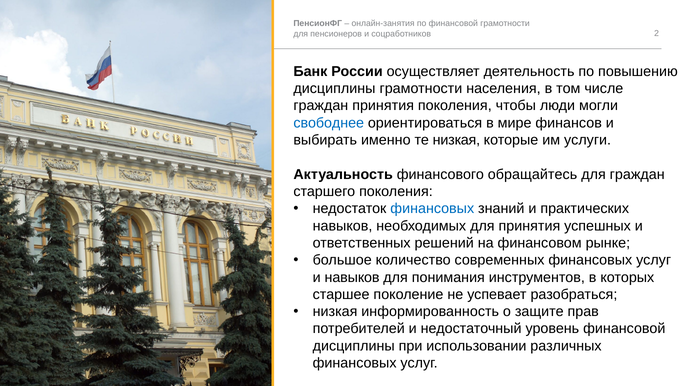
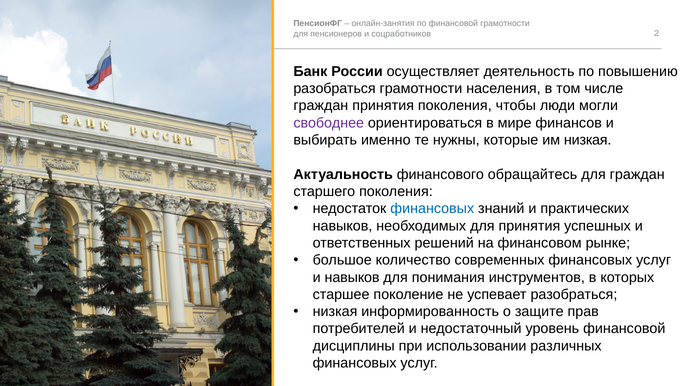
дисциплины: дисциплины -> разобраться (335, 88)
свободнее colour: blue -> purple (329, 123)
те низкая: низкая -> нужны (456, 140)
им услуги: услуги -> низкая (588, 140)
